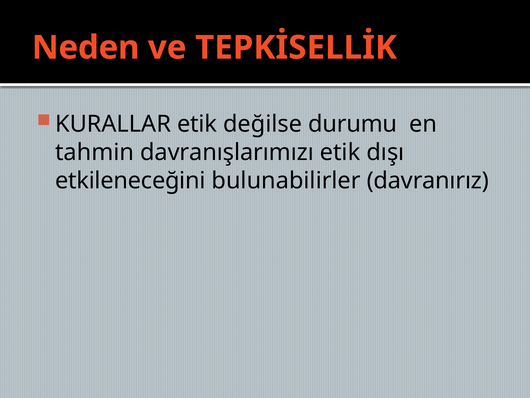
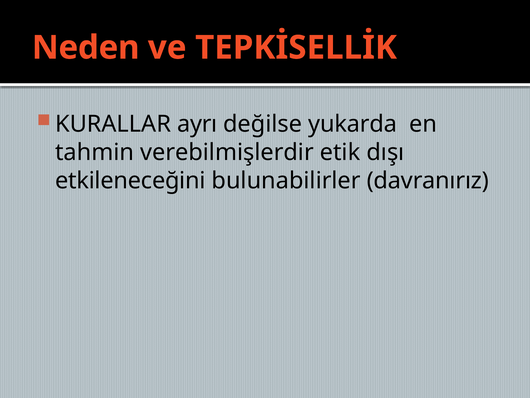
KURALLAR etik: etik -> ayrı (197, 124)
durumu: durumu -> yukarda (353, 124)
davranışlarımızı: davranışlarımızı -> verebilmişlerdir (227, 152)
